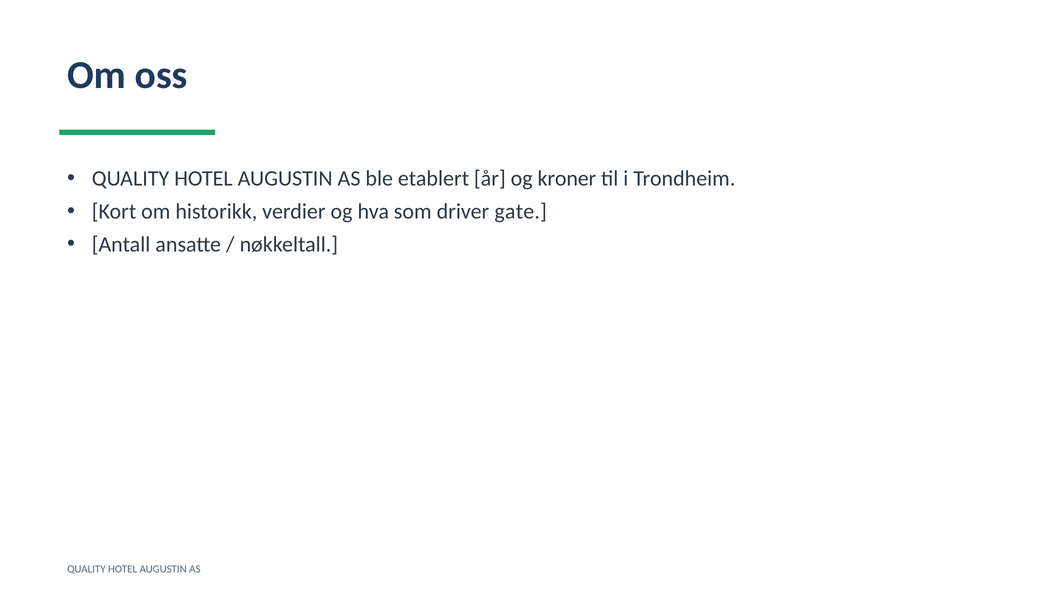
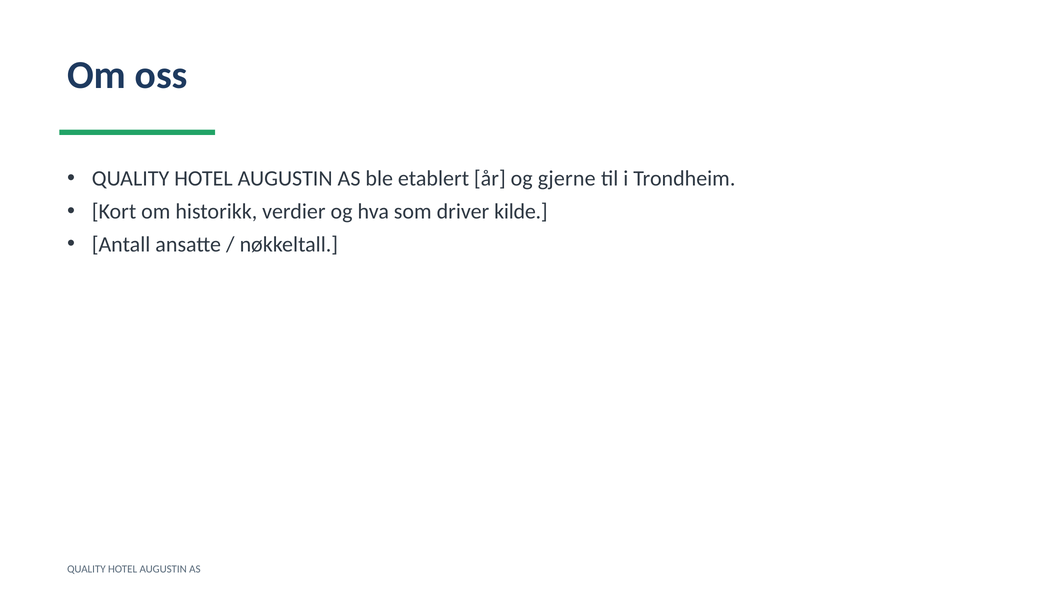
kroner: kroner -> gjerne (567, 179)
gate: gate -> kilde (521, 212)
